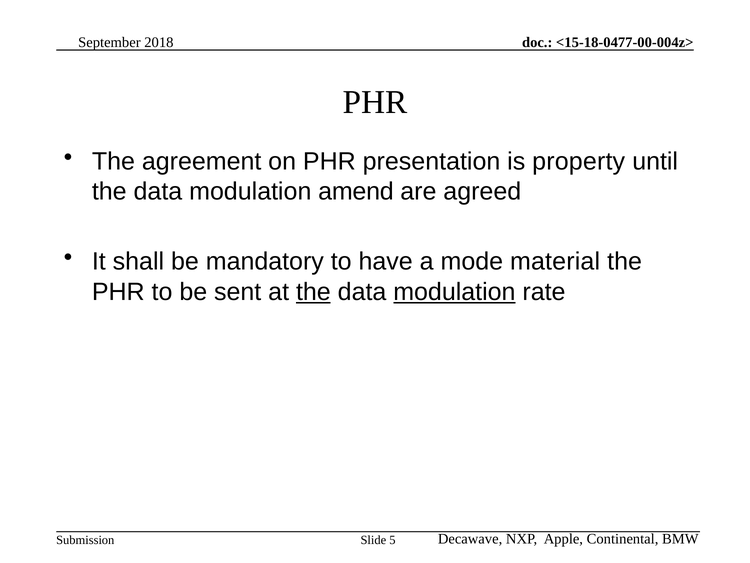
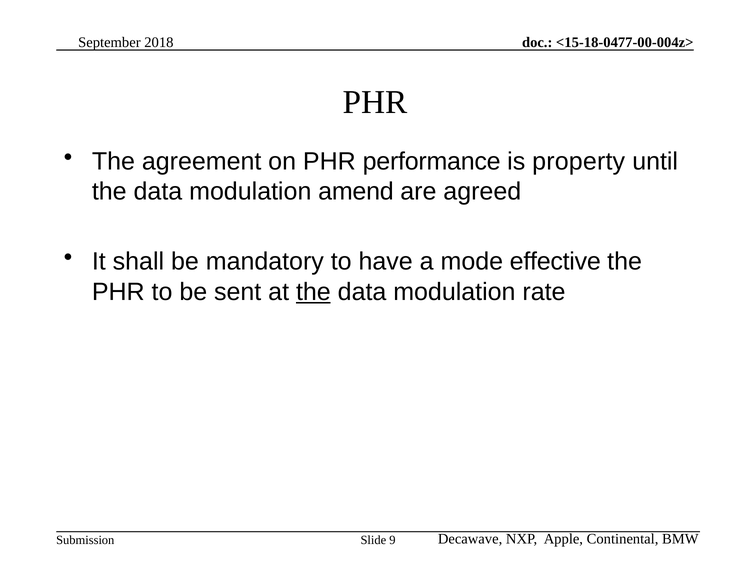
presentation: presentation -> performance (432, 162)
material: material -> effective (555, 261)
modulation underline: present -> none (454, 291)
5: 5 -> 9 (392, 539)
